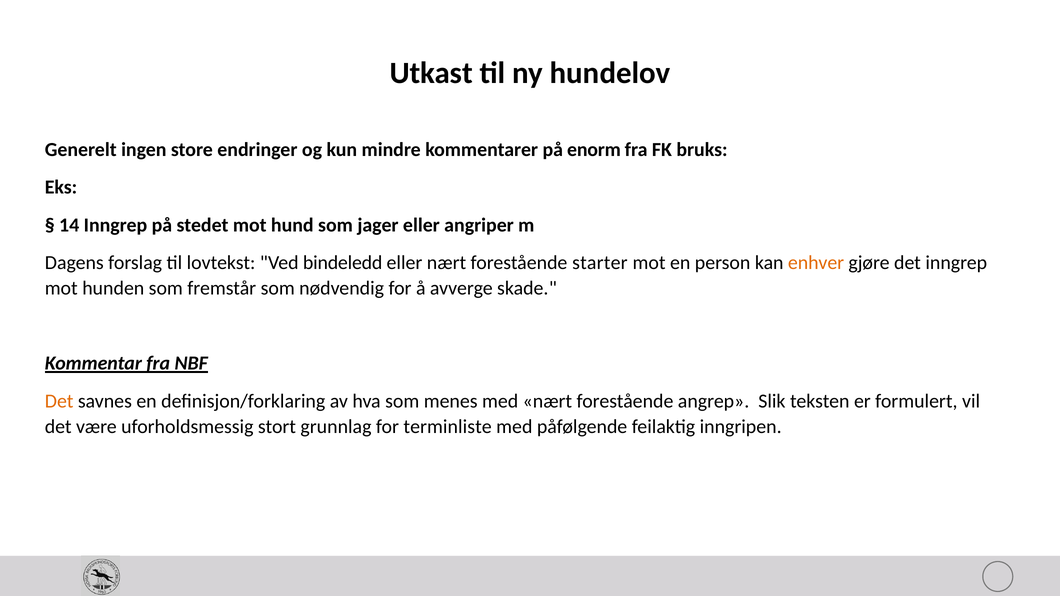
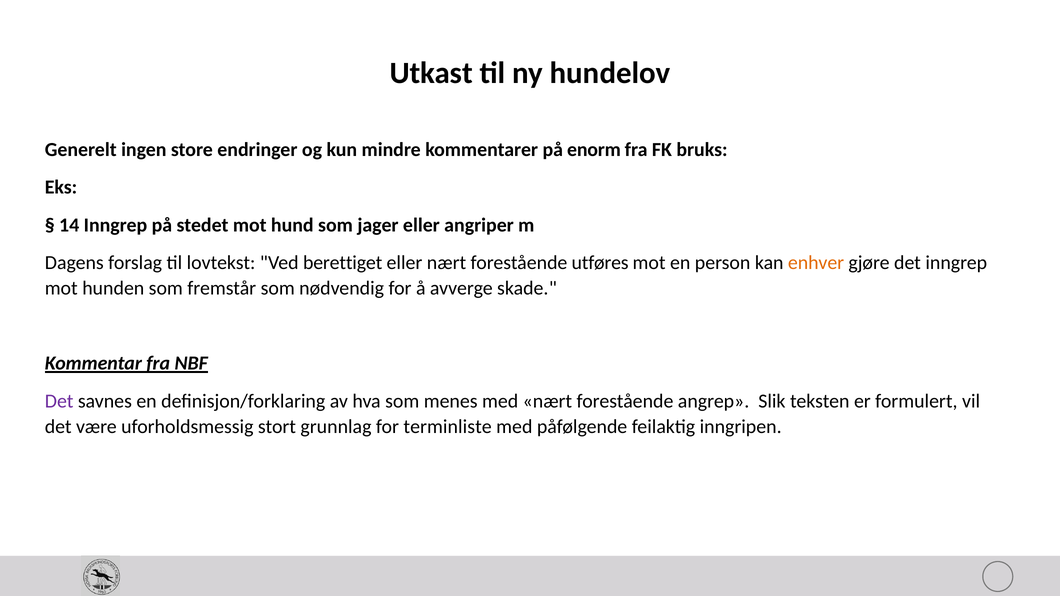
bindeledd: bindeledd -> berettiget (343, 263)
starter: starter -> utføres (600, 263)
Det colour: orange -> purple (59, 401)
